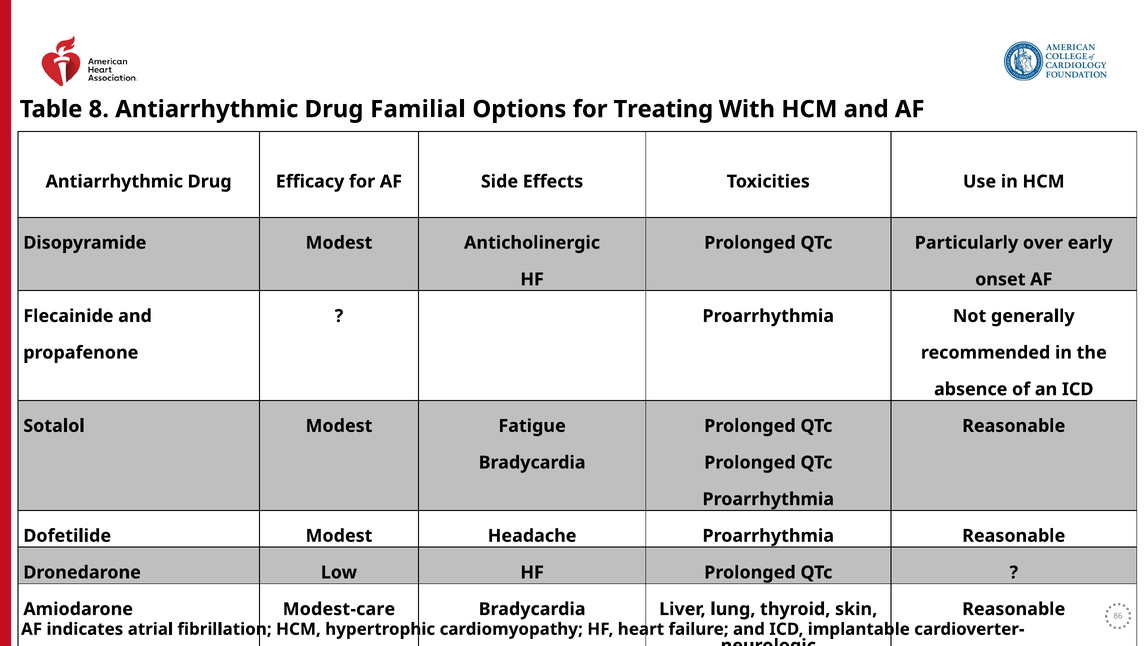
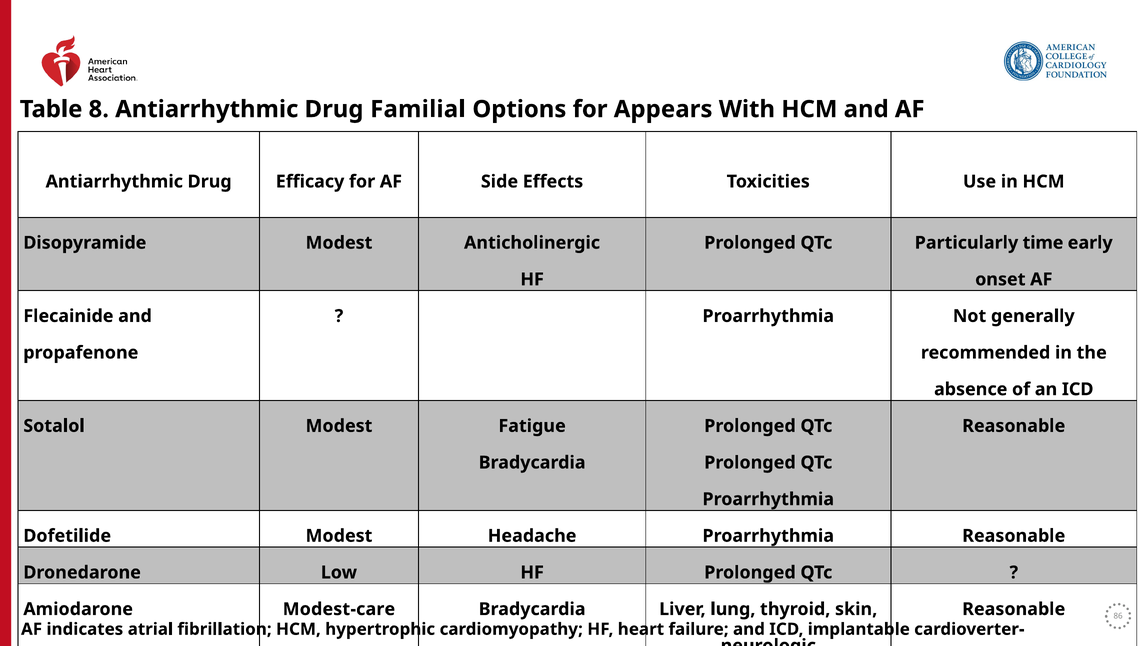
Treating: Treating -> Appears (663, 109)
over: over -> time (1043, 243)
